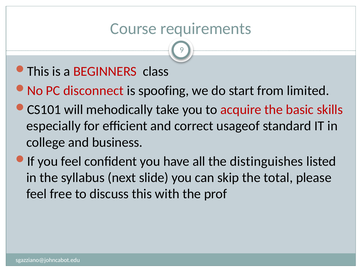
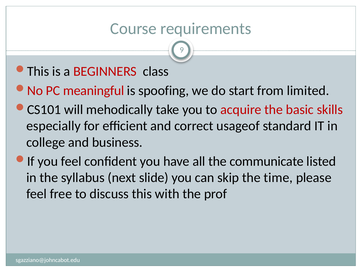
disconnect: disconnect -> meaningful (94, 90)
distinguishes: distinguishes -> communicate (267, 161)
total: total -> time (278, 177)
